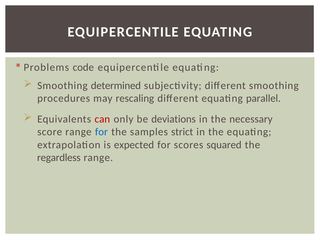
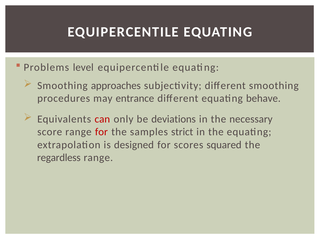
code: code -> level (83, 67)
determined: determined -> approaches (116, 86)
rescaling: rescaling -> entrance (135, 98)
parallel: parallel -> behave (263, 98)
for colour: blue -> red (101, 132)
expected: expected -> designed (134, 145)
